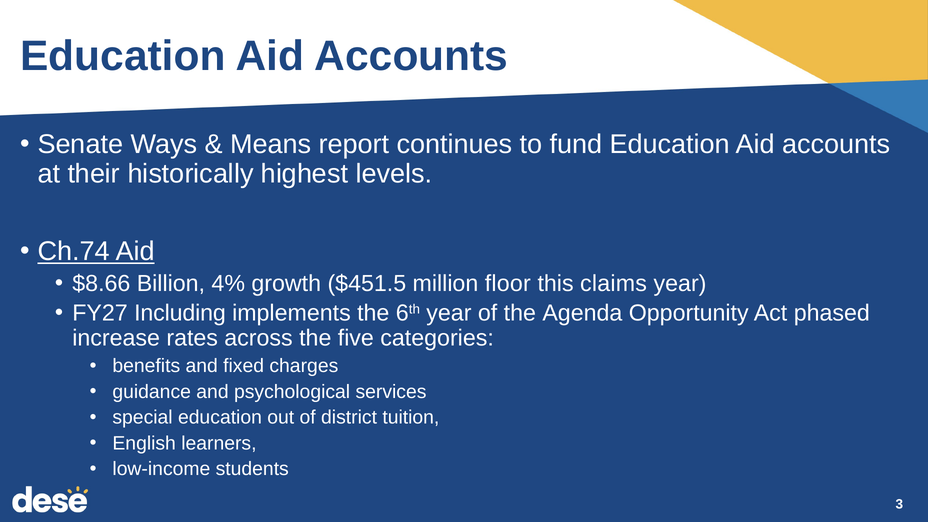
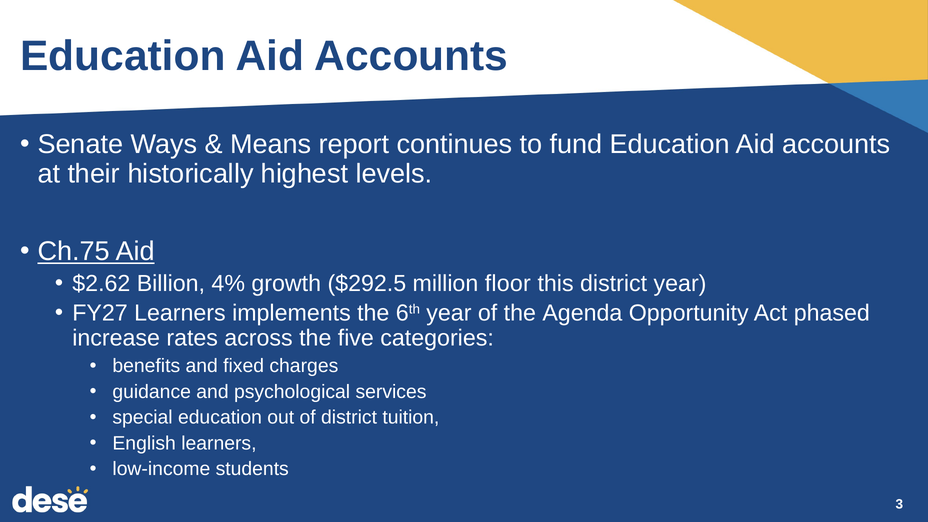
Ch.74: Ch.74 -> Ch.75 (74, 251)
$8.66: $8.66 -> $2.62 (101, 283)
$451.5: $451.5 -> $292.5 (367, 283)
this claims: claims -> district (614, 283)
FY27 Including: Including -> Learners (180, 313)
